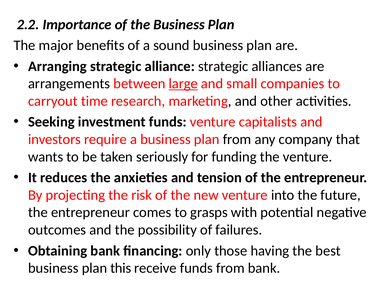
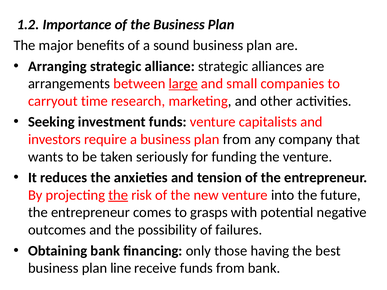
2.2: 2.2 -> 1.2 (28, 25)
the underline: none -> present (118, 195)
this: this -> line (121, 268)
